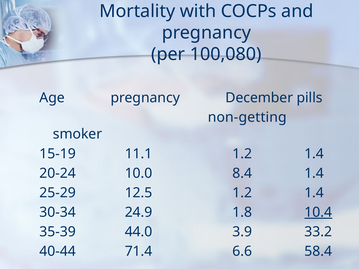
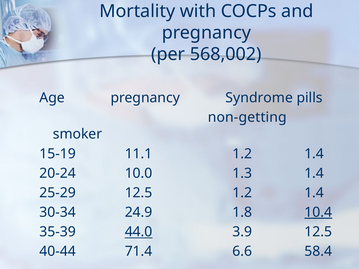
100,080: 100,080 -> 568,002 (226, 54)
December: December -> Syndrome (259, 98)
8.4: 8.4 -> 1.3 (242, 173)
44.0 underline: none -> present (139, 232)
3.9 33.2: 33.2 -> 12.5 (318, 232)
